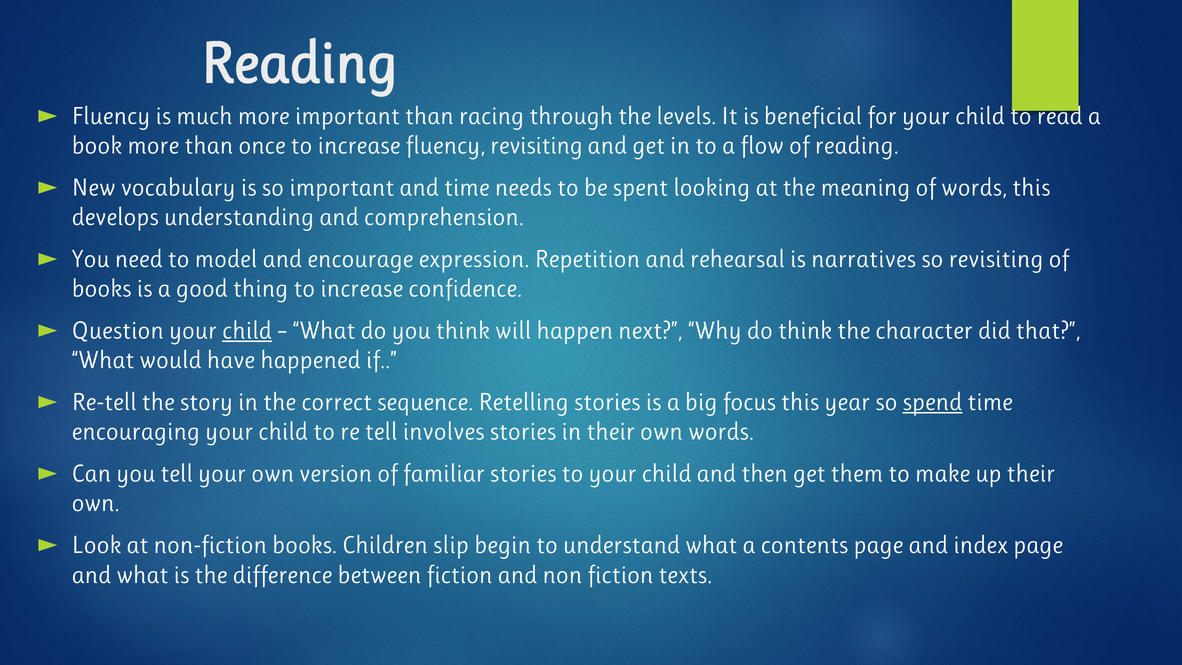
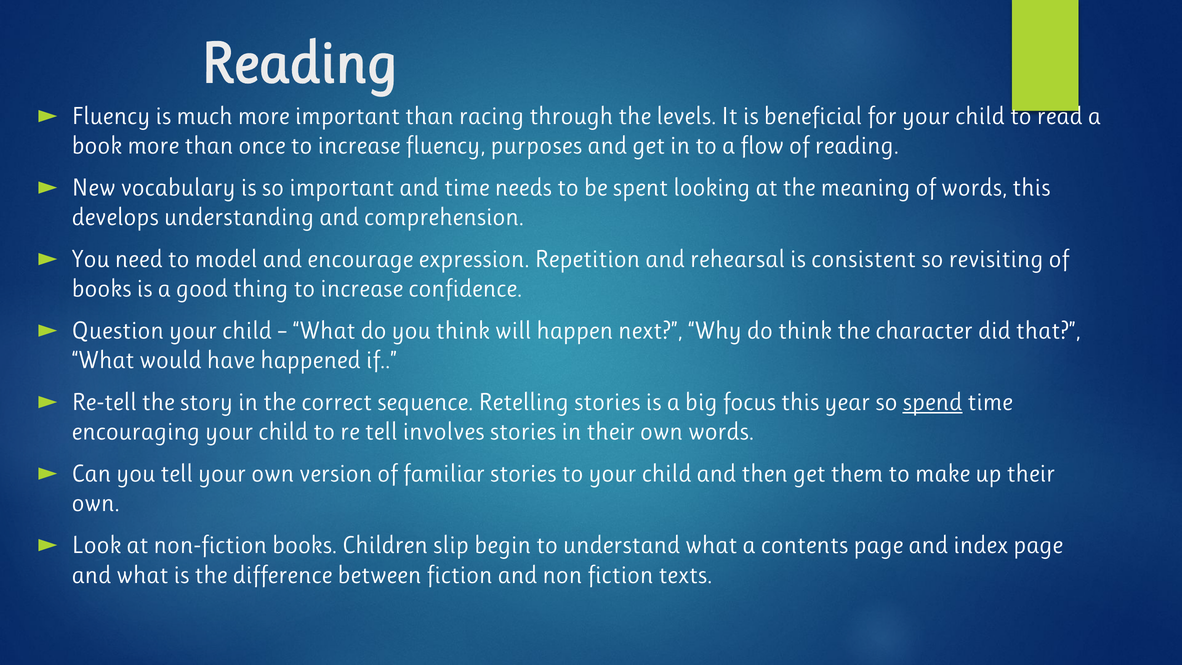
fluency revisiting: revisiting -> purposes (536, 146)
narratives: narratives -> consistent (864, 259)
child underline: present -> none (247, 331)
